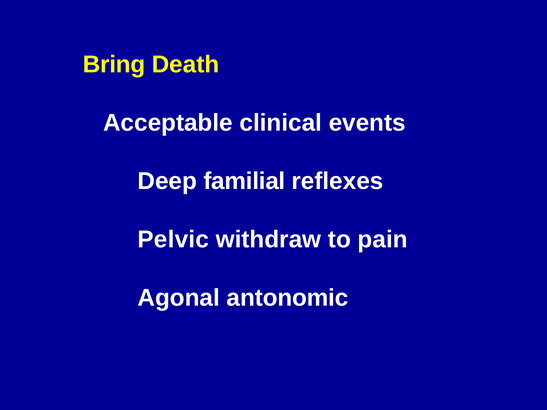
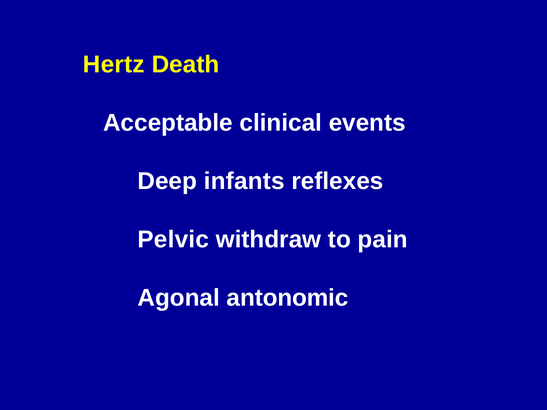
Bring: Bring -> Hertz (114, 65)
familial: familial -> infants (244, 181)
